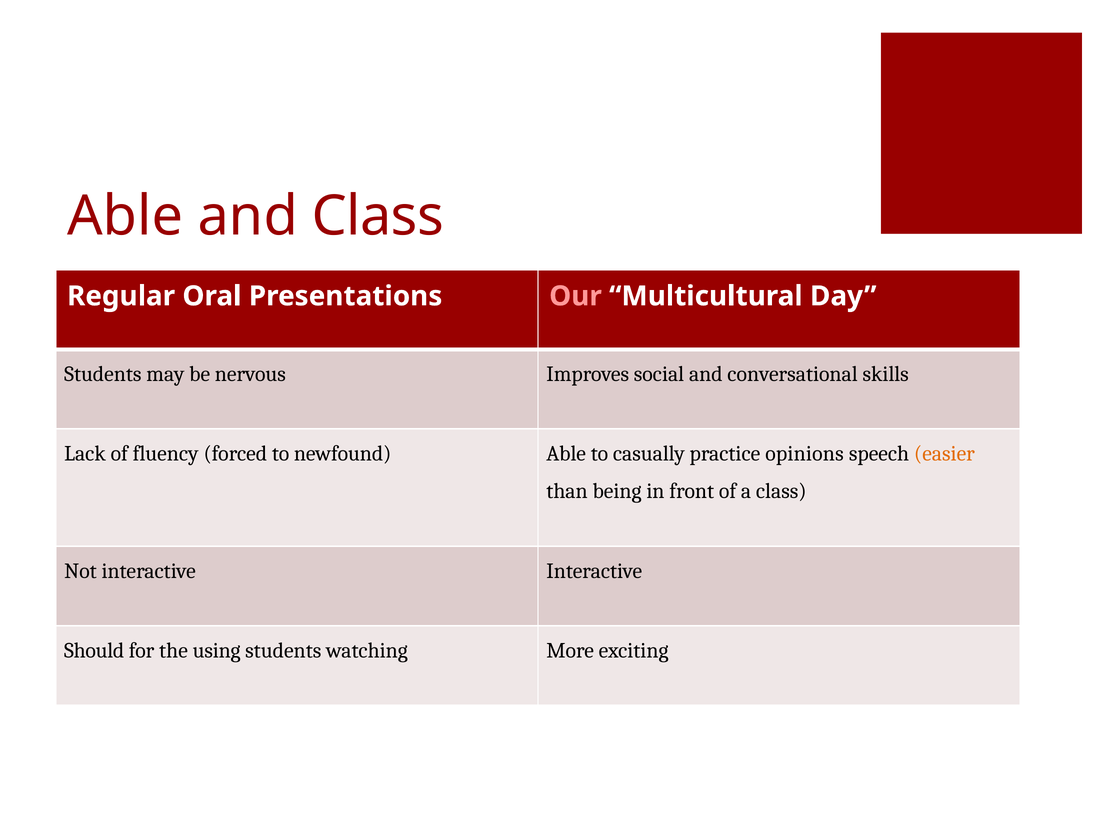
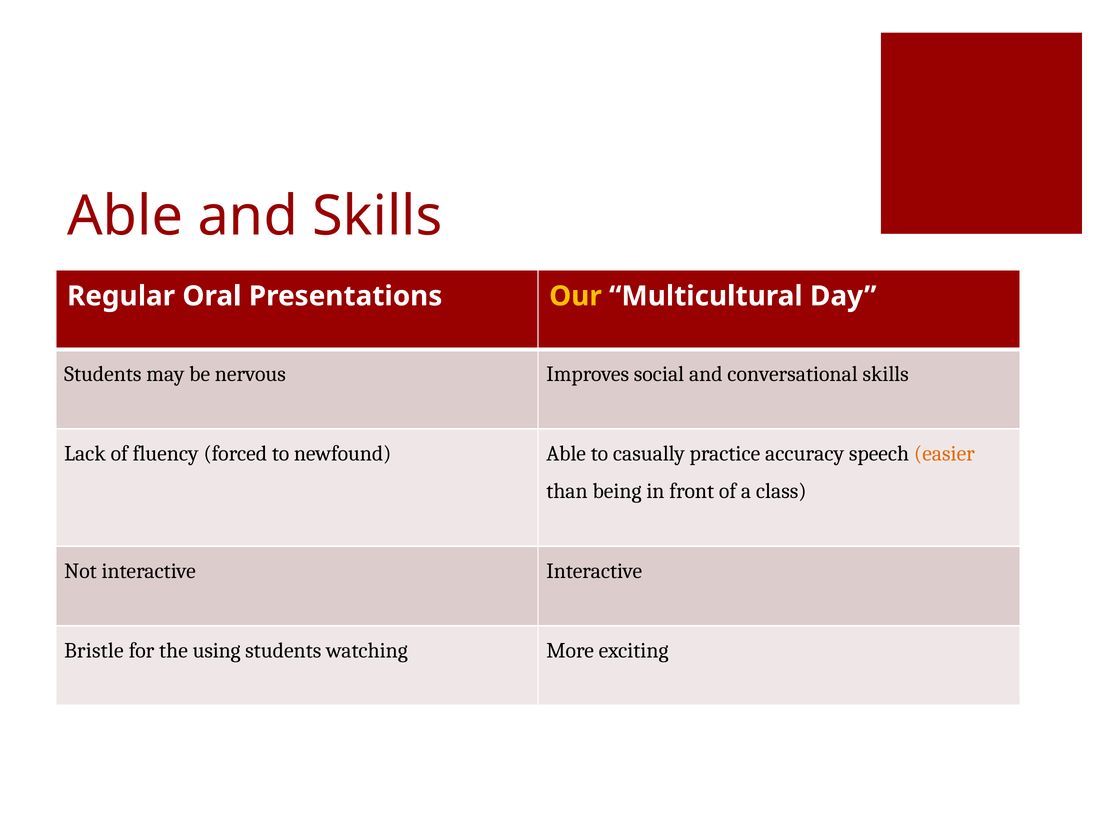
and Class: Class -> Skills (377, 216)
Our colour: pink -> yellow (576, 296)
opinions: opinions -> accuracy (805, 454)
Should: Should -> Bristle (94, 650)
